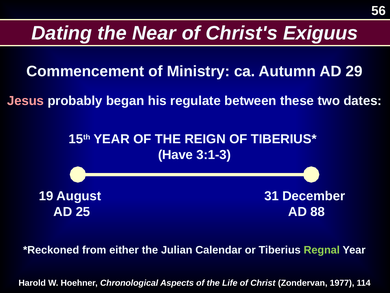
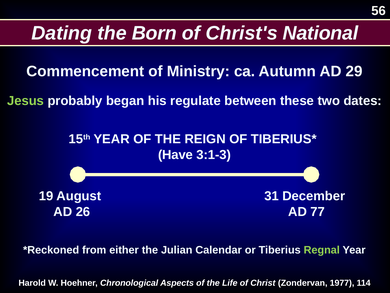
Near: Near -> Born (154, 33)
Exiguus: Exiguus -> National (320, 33)
Jesus colour: pink -> light green (26, 101)
25: 25 -> 26 (83, 211)
88: 88 -> 77 (318, 211)
